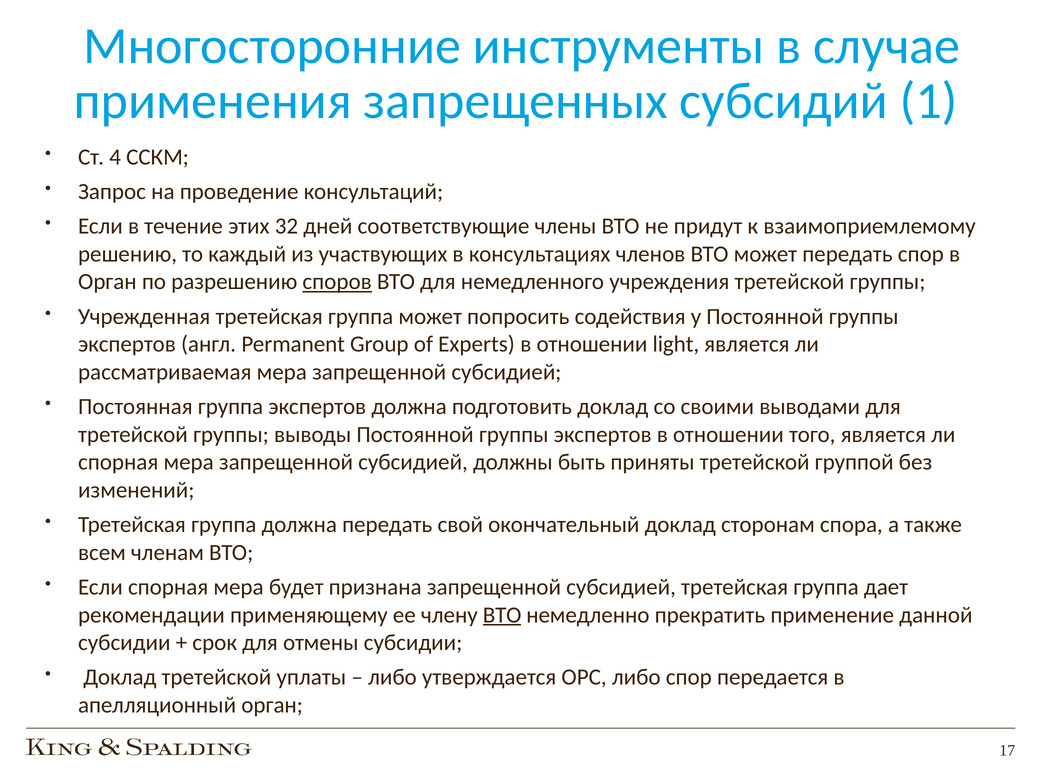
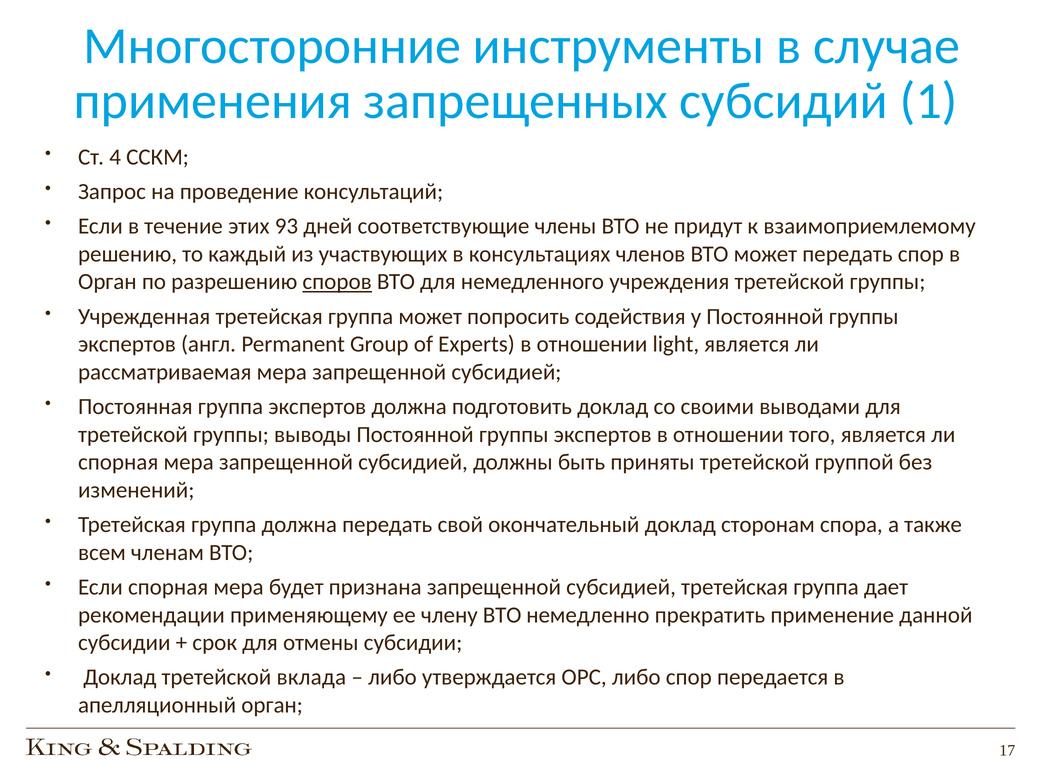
32: 32 -> 93 (286, 226)
ВТО underline: present -> none (502, 615)
уплаты: уплаты -> вклада (311, 677)
